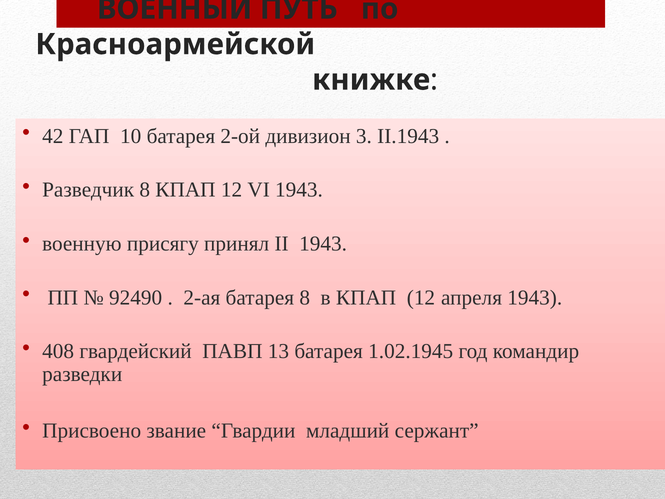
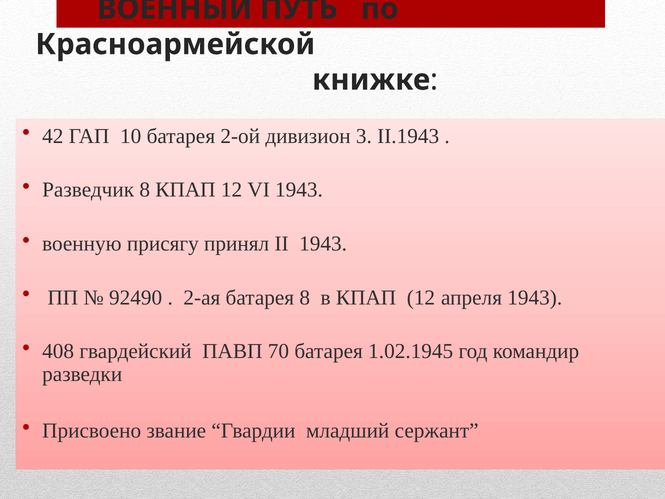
13: 13 -> 70 (278, 351)
